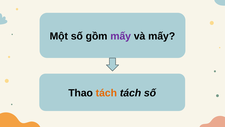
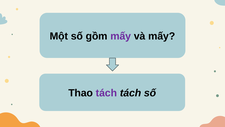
tách colour: orange -> purple (106, 93)
